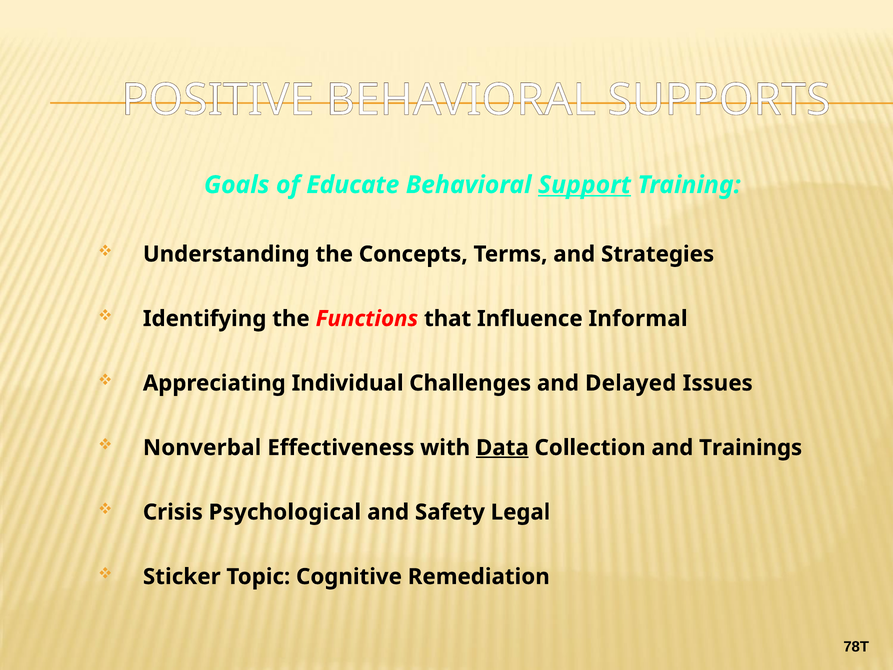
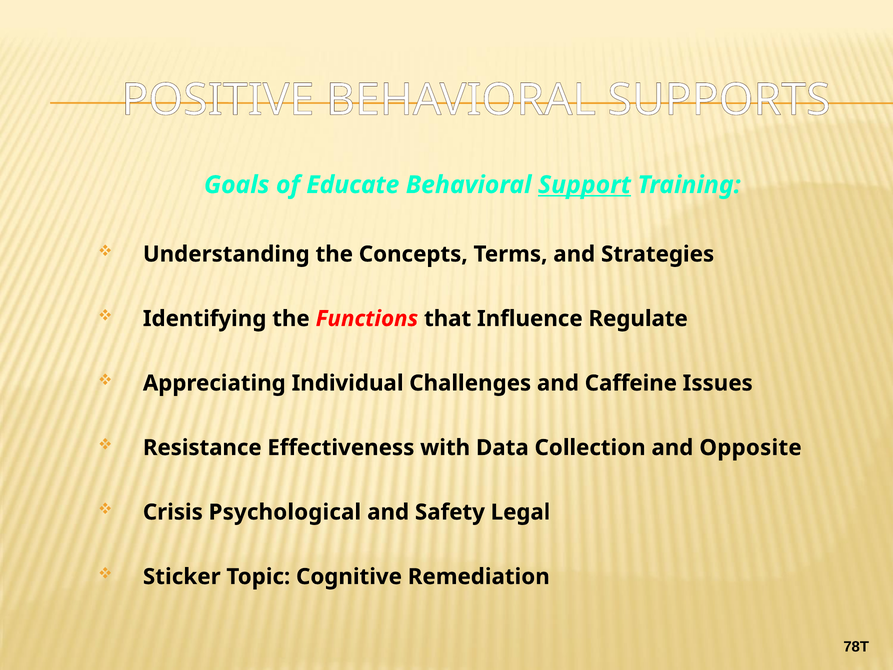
Informal: Informal -> Regulate (638, 319)
Delayed: Delayed -> Caffeine (631, 383)
Nonverbal: Nonverbal -> Resistance (202, 448)
Data underline: present -> none (502, 448)
Trainings: Trainings -> Opposite (751, 448)
